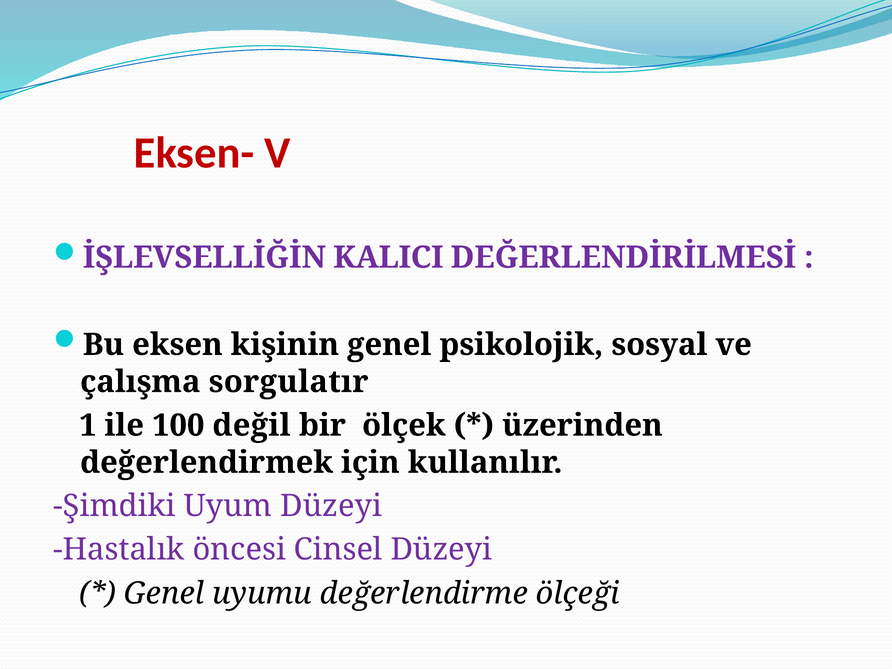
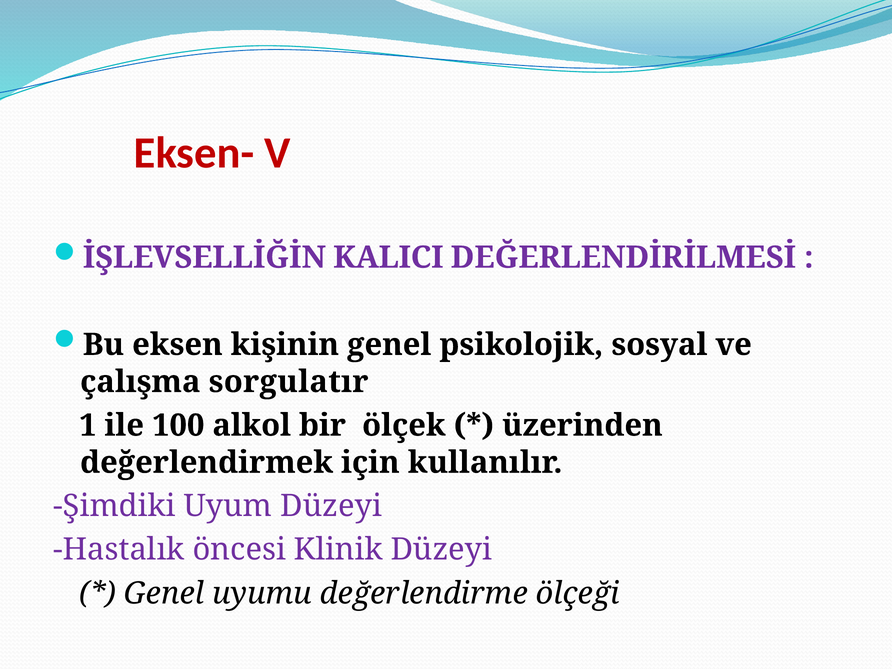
değil: değil -> alkol (252, 425)
Cinsel: Cinsel -> Klinik (338, 550)
